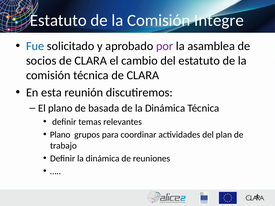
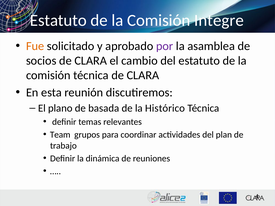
Fue colour: blue -> orange (35, 46)
de la Dinámica: Dinámica -> Histórico (165, 108)
Plano: Plano -> Team (60, 135)
